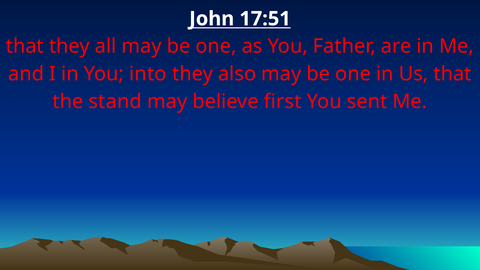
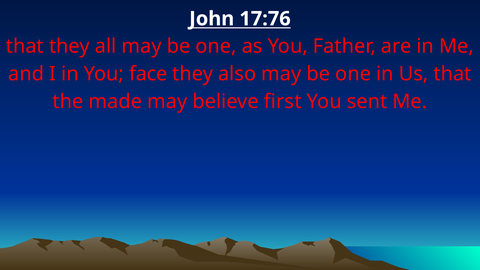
17:51: 17:51 -> 17:76 (265, 19)
into: into -> face (148, 74)
stand: stand -> made (115, 101)
